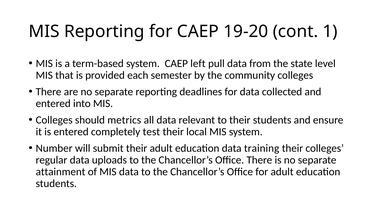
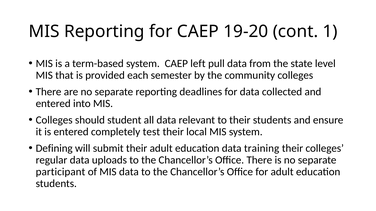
metrics: metrics -> student (124, 120)
Number: Number -> Defining (54, 149)
attainment: attainment -> participant (60, 172)
